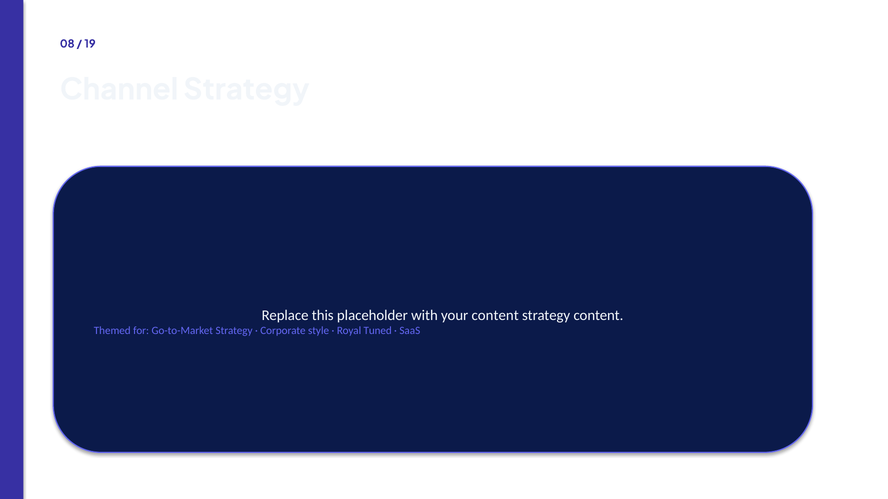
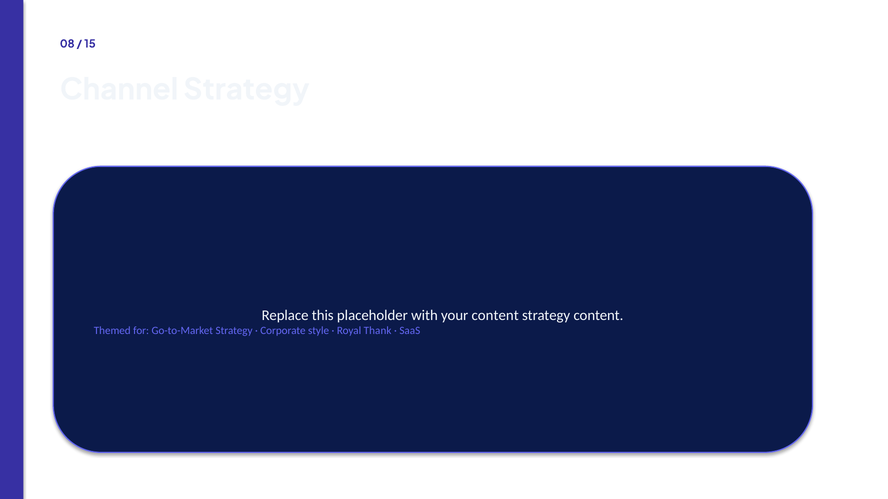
19: 19 -> 15 (90, 44)
Tuned: Tuned -> Thank (378, 331)
